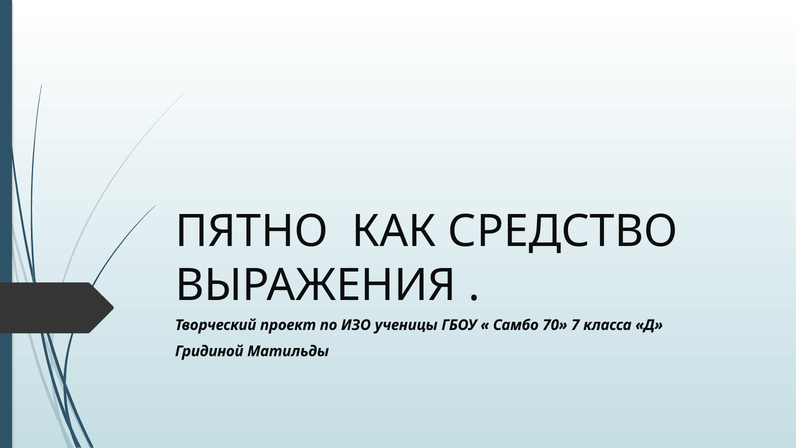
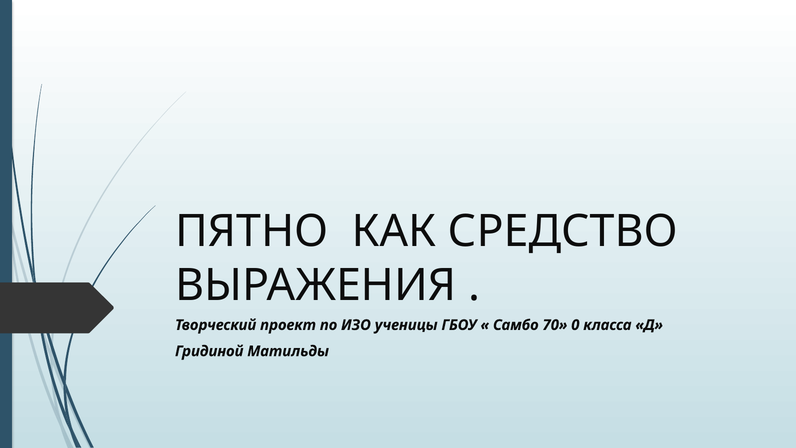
7: 7 -> 0 (575, 325)
